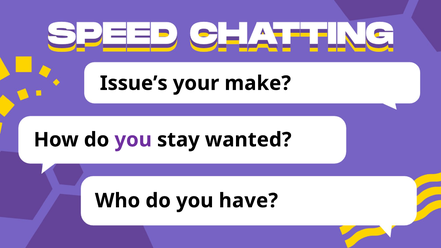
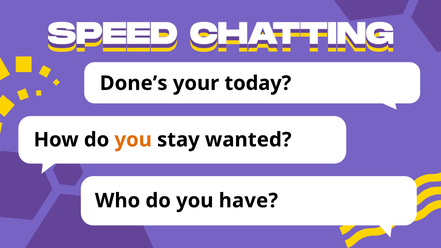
Issue’s: Issue’s -> Done’s (134, 83)
make: make -> today (258, 83)
you colour: purple -> orange (133, 140)
